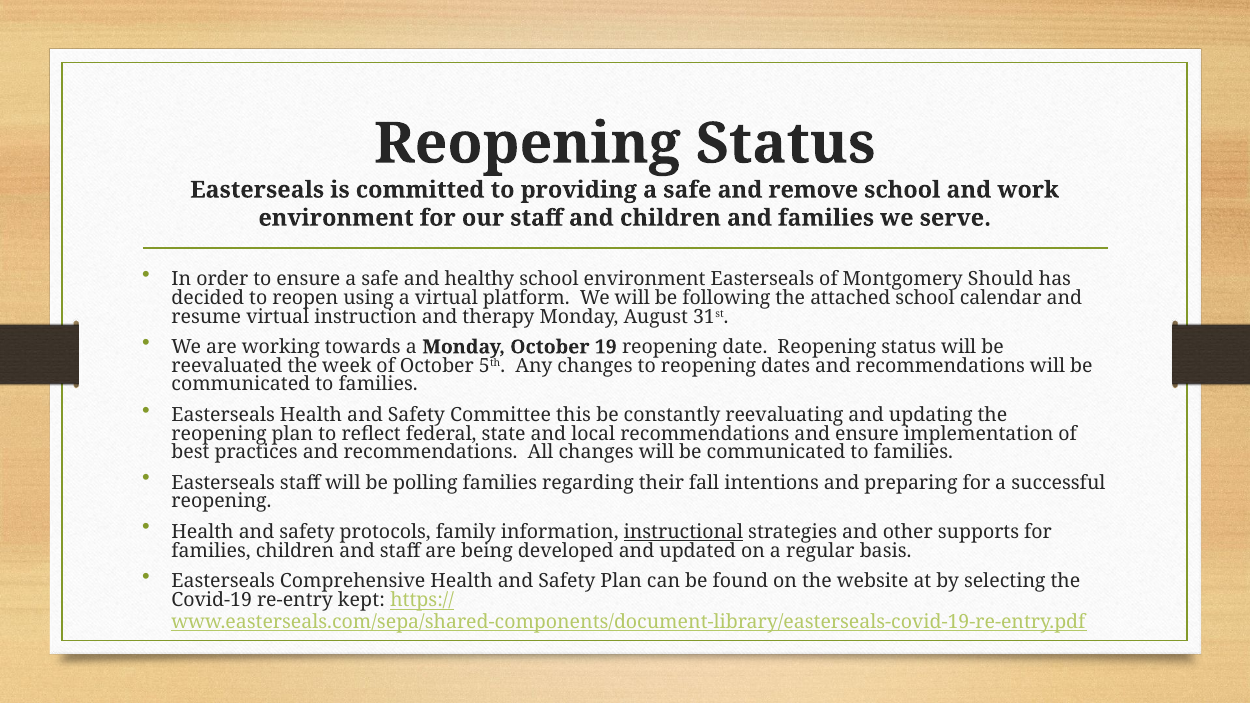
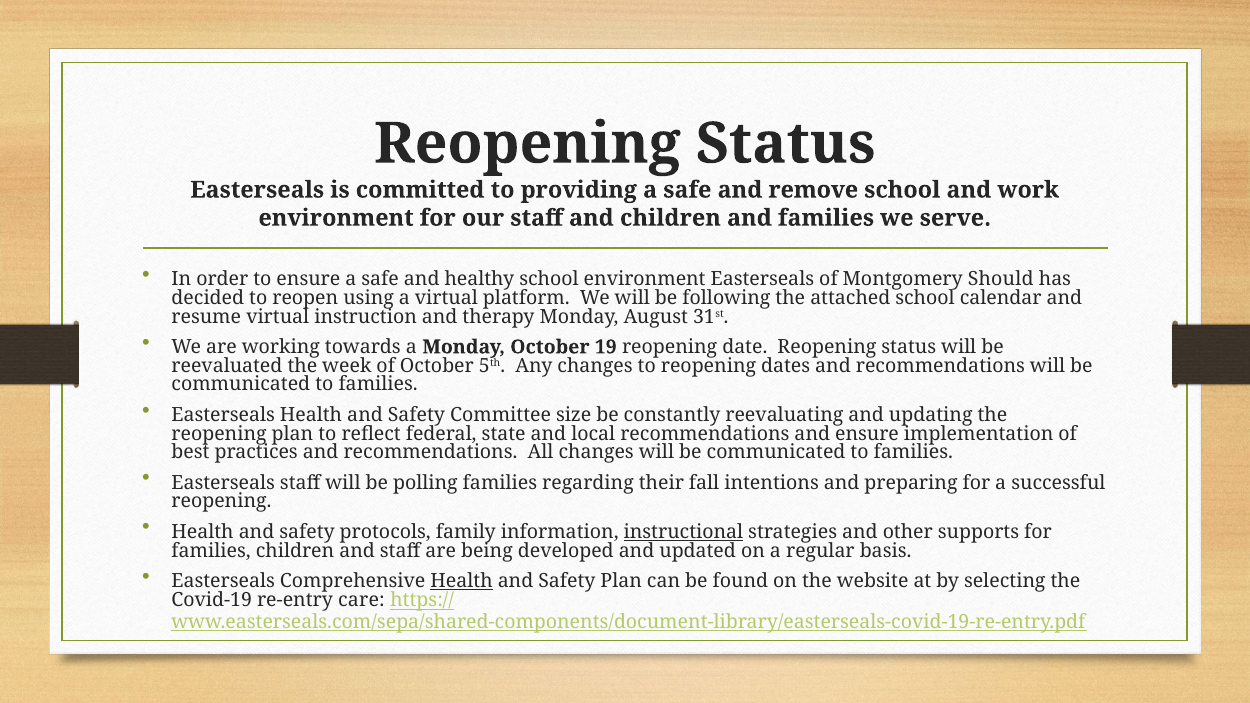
this: this -> size (574, 415)
Health underline: none -> present (462, 581)
kept: kept -> care (361, 601)
